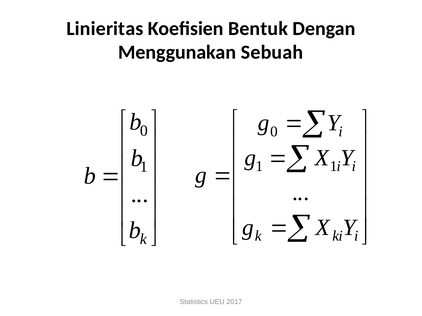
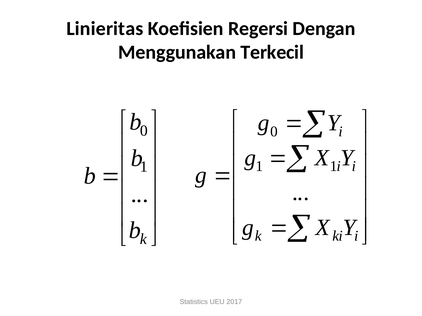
Bentuk: Bentuk -> Regersi (258, 28)
Sebuah: Sebuah -> Terkecil (272, 52)
